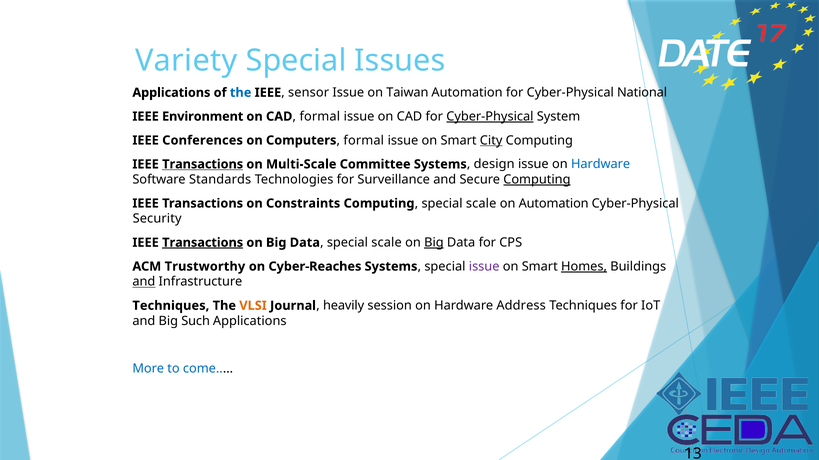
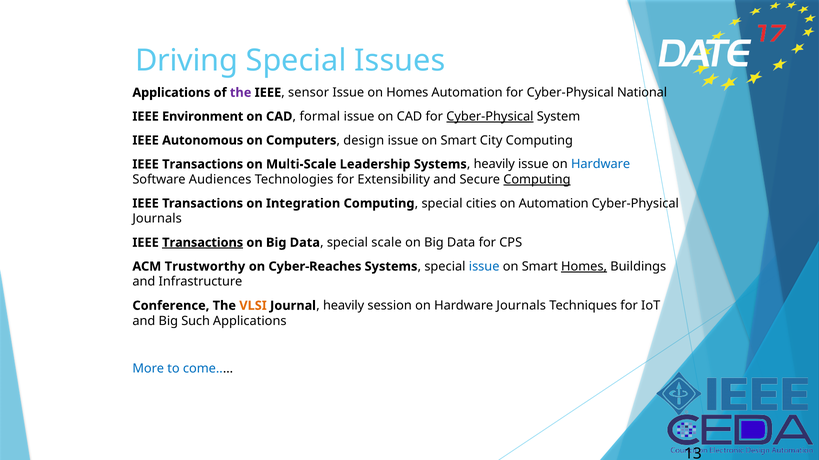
Variety: Variety -> Driving (187, 60)
the colour: blue -> purple (241, 93)
on Taiwan: Taiwan -> Homes (407, 93)
Conferences: Conferences -> Autonomous (203, 141)
Computers formal: formal -> design (364, 141)
City underline: present -> none (491, 141)
Transactions underline: present -> none (203, 164)
Committee: Committee -> Leadership (375, 164)
Systems design: design -> heavily (494, 164)
Standards: Standards -> Audiences (220, 180)
Surveillance: Surveillance -> Extensibility (394, 180)
Constraints: Constraints -> Integration (303, 204)
Computing special scale: scale -> cities (481, 204)
Security: Security -> Journals (157, 219)
Big underline: present -> none (434, 243)
issue colour: purple -> blue (484, 267)
and underline: present -> none (144, 282)
Techniques: Techniques -> Conference (171, 306)
Hardware Address: Address -> Journals (521, 306)
